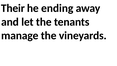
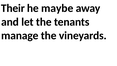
ending: ending -> maybe (57, 8)
